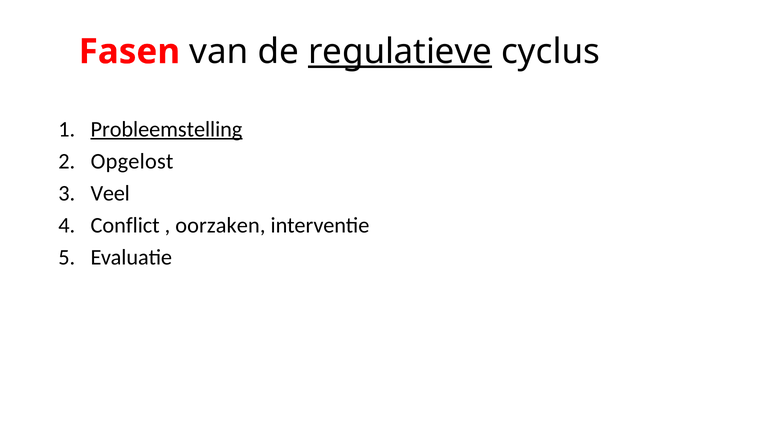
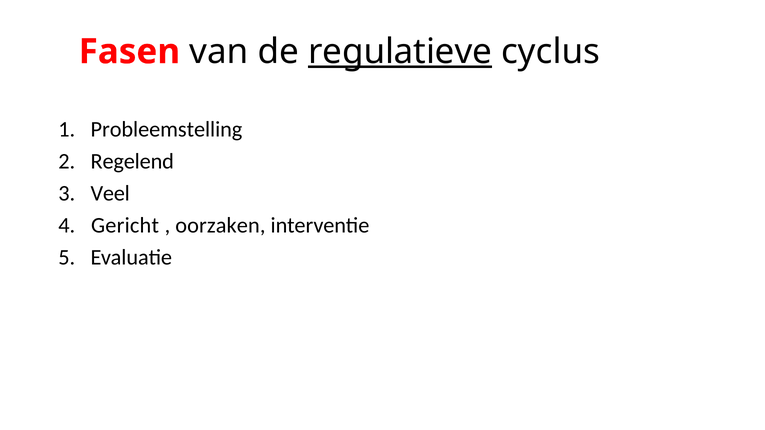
Probleemstelling underline: present -> none (166, 129)
Opgelost: Opgelost -> Regelend (132, 161)
Conflict: Conflict -> Gericht (125, 226)
